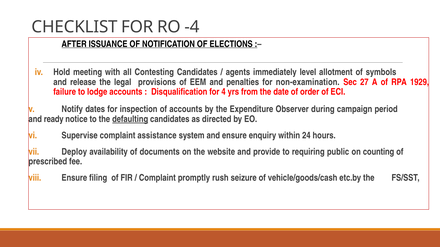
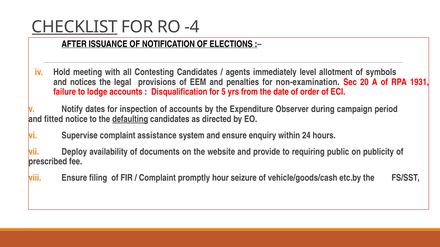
CHECKLIST underline: none -> present (75, 27)
release: release -> notices (83, 82)
27: 27 -> 20 (364, 82)
1929: 1929 -> 1931 (420, 82)
4: 4 -> 5 (224, 92)
ready: ready -> fitted (54, 119)
counting: counting -> publicity (379, 152)
rush: rush -> hour (220, 178)
